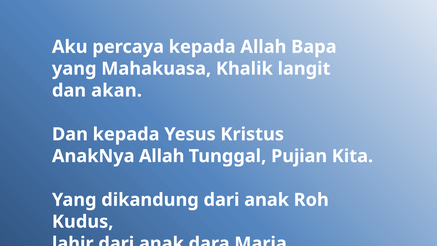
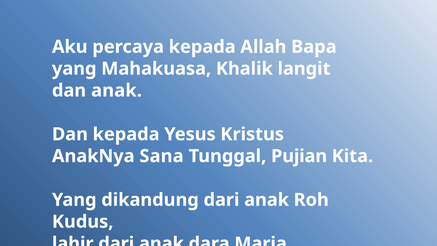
dan akan: akan -> anak (117, 91)
AnakNya Allah: Allah -> Sana (162, 156)
